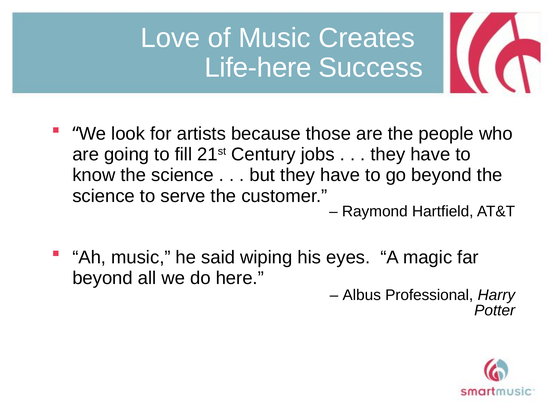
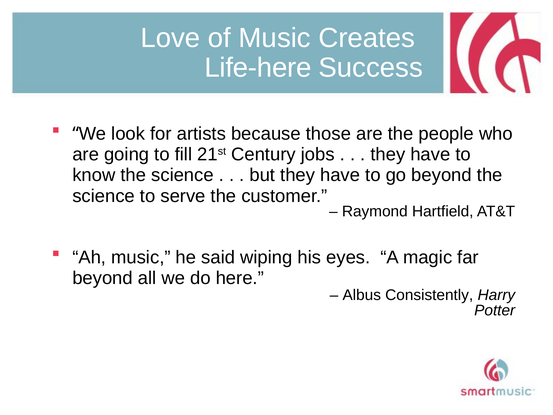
Professional: Professional -> Consistently (429, 295)
